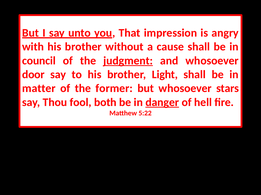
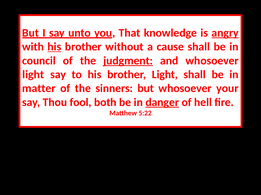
impression: impression -> knowledge (170, 33)
angry underline: none -> present (225, 33)
his underline: none -> present (54, 47)
door: door -> light (33, 75)
former: former -> sinners (114, 89)
stars: stars -> your (227, 89)
